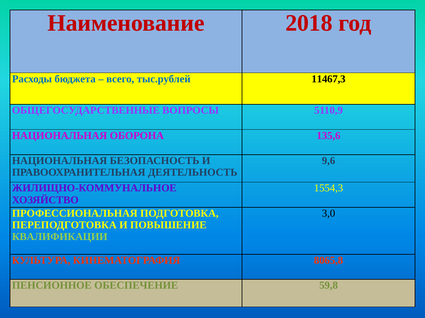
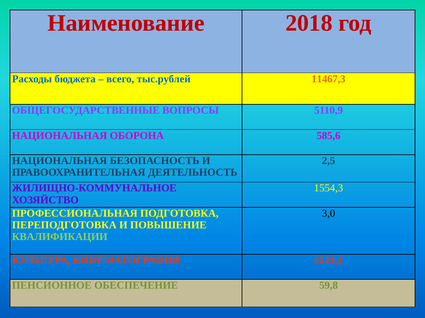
11467,3 colour: black -> orange (329, 79)
135,6: 135,6 -> 585,6 (329, 136)
9,6: 9,6 -> 2,5 (329, 161)
8065,8: 8065,8 -> 4521,1 (329, 261)
